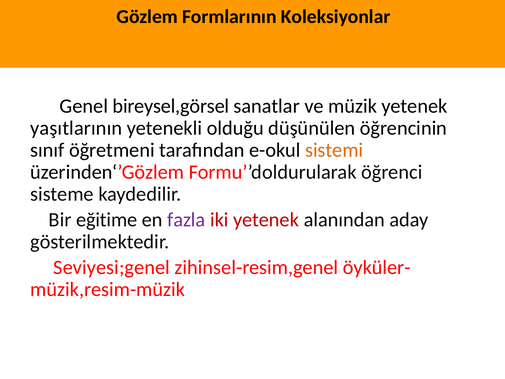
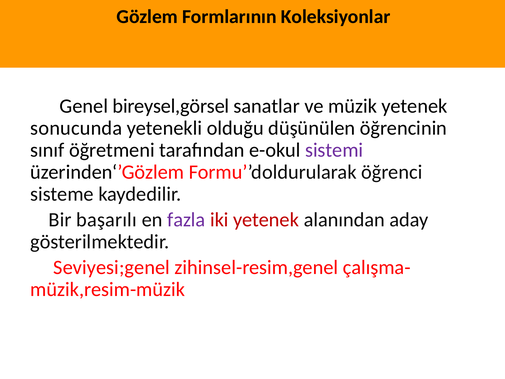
yaşıtlarının: yaşıtlarının -> sonucunda (76, 128)
sistemi colour: orange -> purple (334, 150)
eğitime: eğitime -> başarılı (107, 220)
öyküler-: öyküler- -> çalışma- (377, 267)
